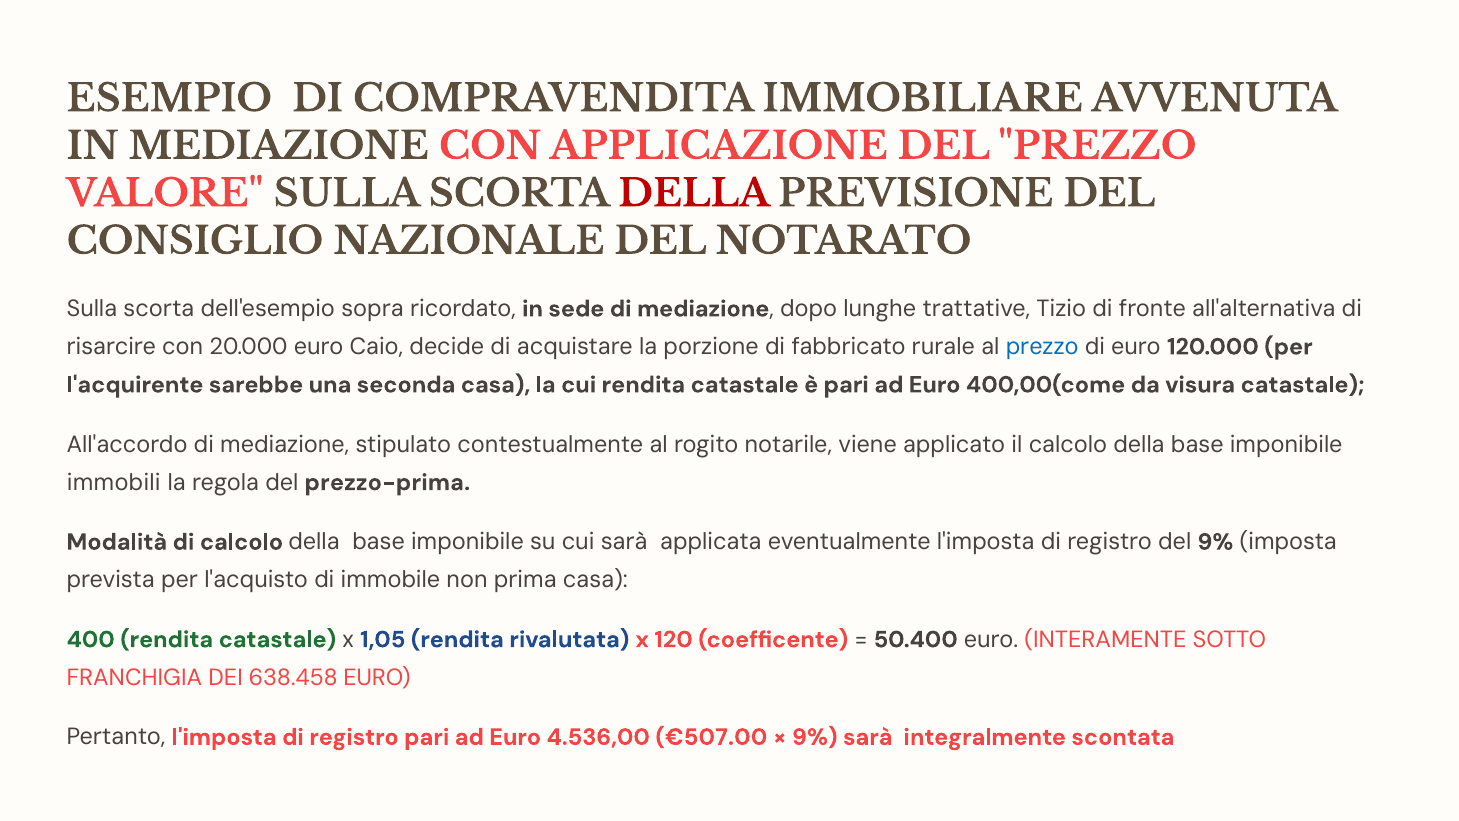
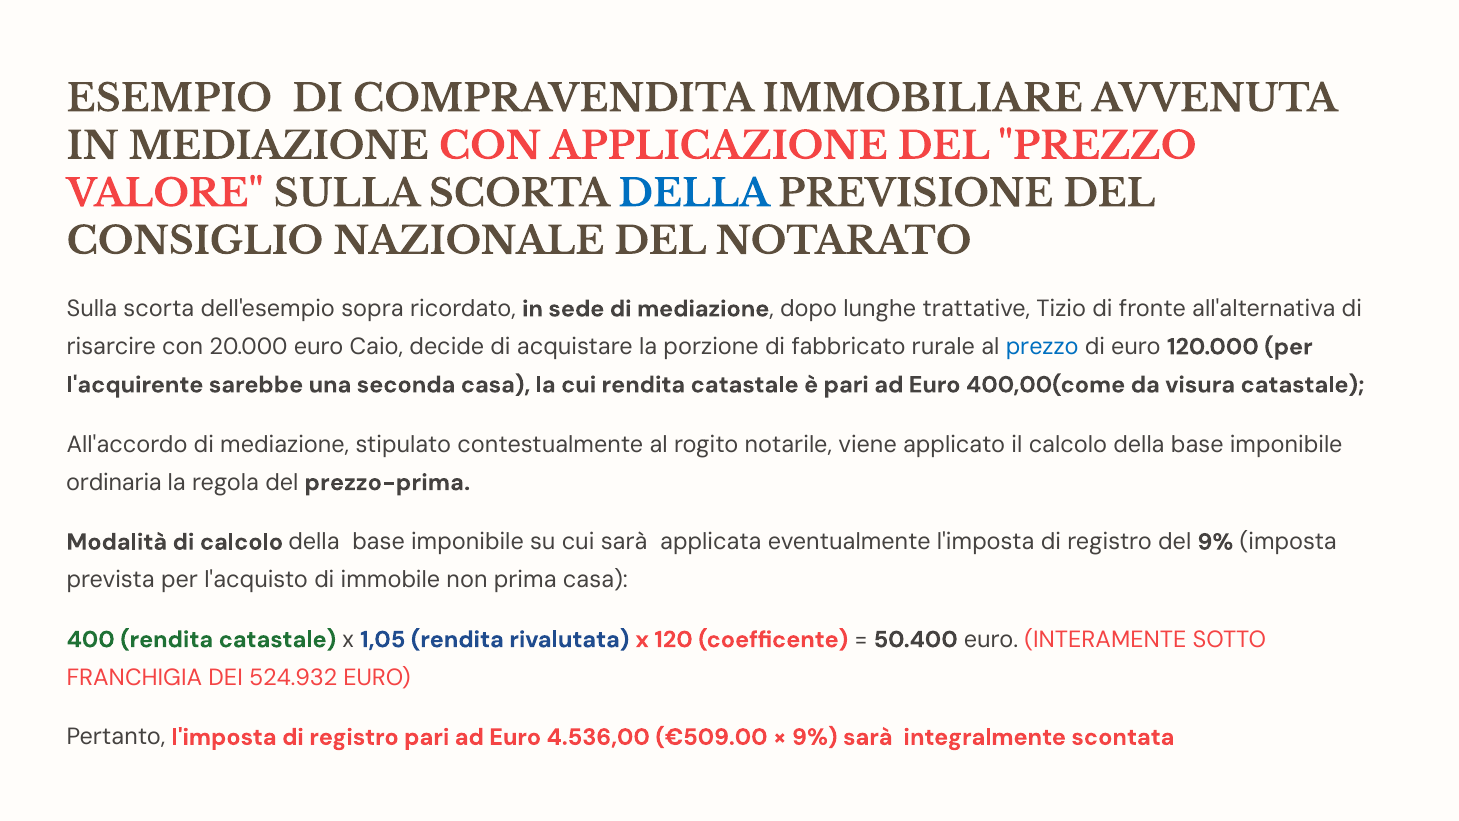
DELLA colour: red -> blue (694, 194)
immobili: immobili -> ordinaria (114, 482)
638.458: 638.458 -> 524.932 (293, 677)
€507.00: €507.00 -> €509.00 (711, 737)
